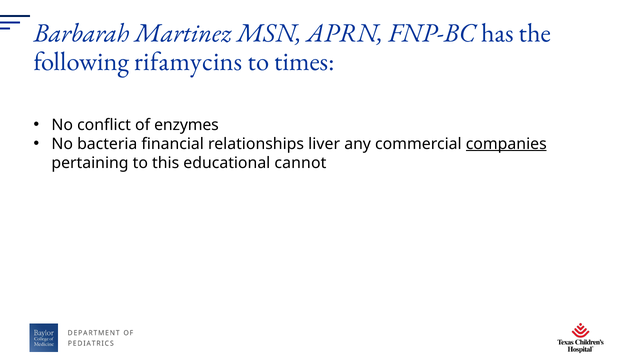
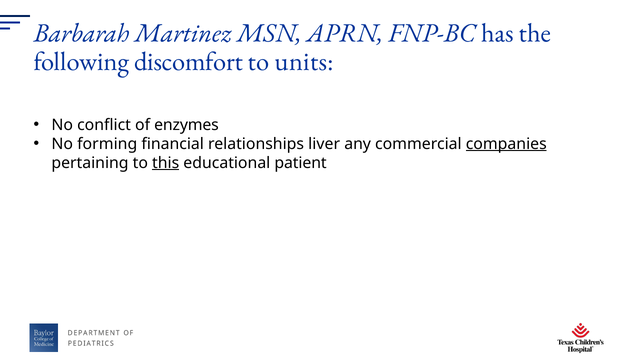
rifamycins: rifamycins -> discomfort (189, 61)
times: times -> units (304, 61)
bacteria: bacteria -> forming (107, 144)
this underline: none -> present (166, 163)
cannot: cannot -> patient (301, 163)
